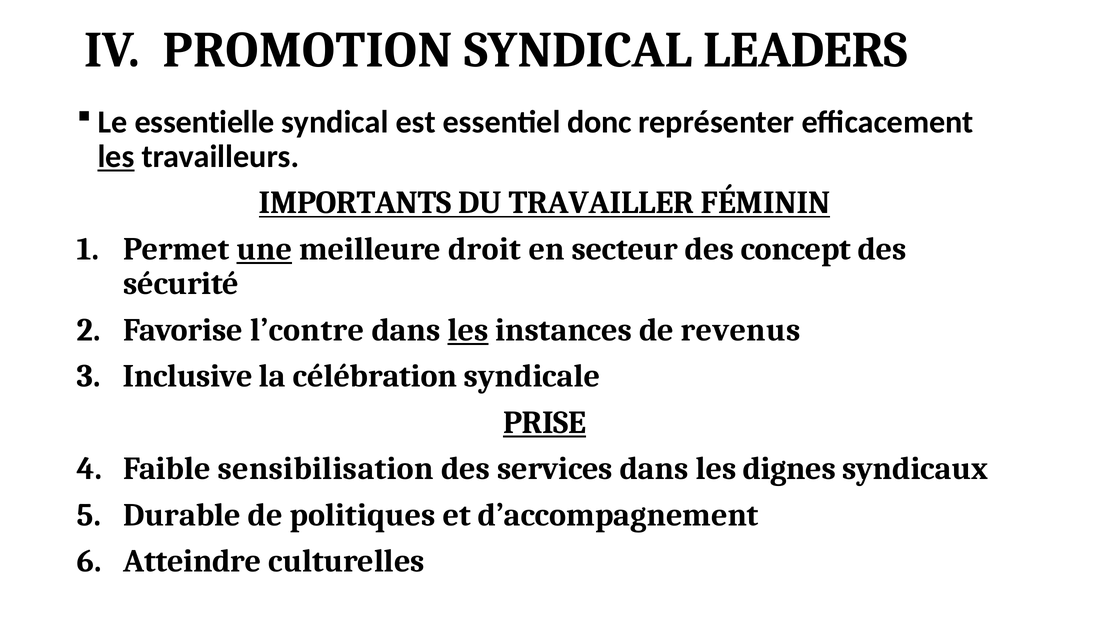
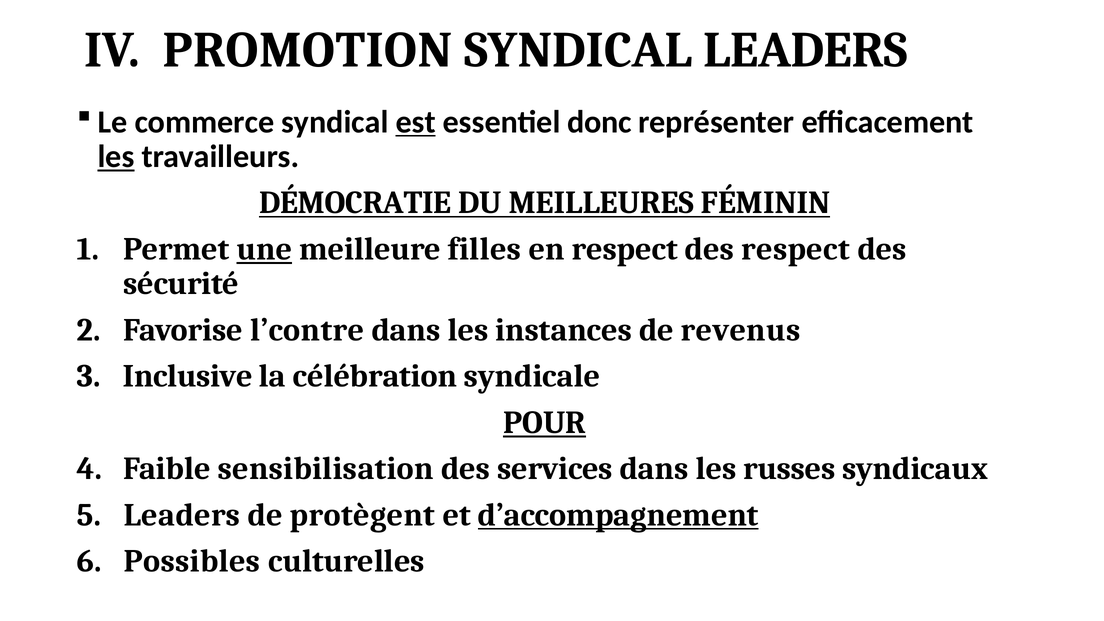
essentielle: essentielle -> commerce (204, 122)
est underline: none -> present (416, 122)
IMPORTANTS: IMPORTANTS -> DÉMOCRATIE (355, 203)
TRAVAILLER: TRAVAILLER -> MEILLEURES (601, 203)
droit: droit -> filles (485, 249)
en secteur: secteur -> respect (625, 249)
des concept: concept -> respect (796, 249)
les underline: present -> none (468, 330)
PRISE: PRISE -> POUR (545, 422)
dignes: dignes -> russes (789, 469)
Durable: Durable -> Leaders (182, 515)
politiques: politiques -> protègent (363, 515)
d’accompagnement underline: none -> present (618, 515)
Atteindre: Atteindre -> Possibles (192, 561)
